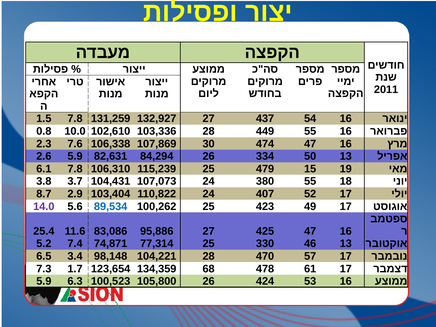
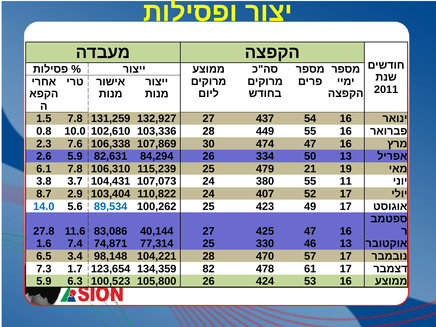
15: 15 -> 21 (310, 169)
18: 18 -> 11 (346, 181)
14.0 colour: purple -> blue (44, 206)
25.4: 25.4 -> 27.8 (44, 231)
95,886: 95,886 -> 40,144 (157, 231)
5.2: 5.2 -> 1.6 (44, 244)
68: 68 -> 82 (209, 269)
